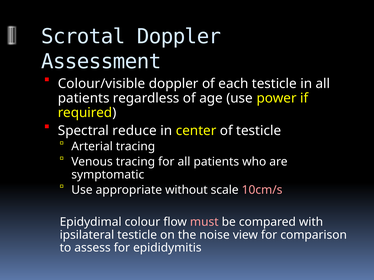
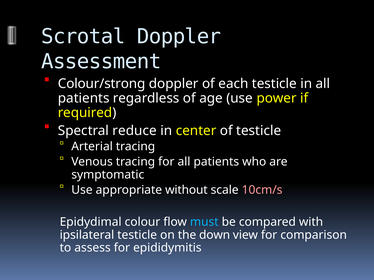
Colour/visible: Colour/visible -> Colour/strong (102, 84)
must colour: pink -> light blue (204, 222)
noise: noise -> down (215, 235)
